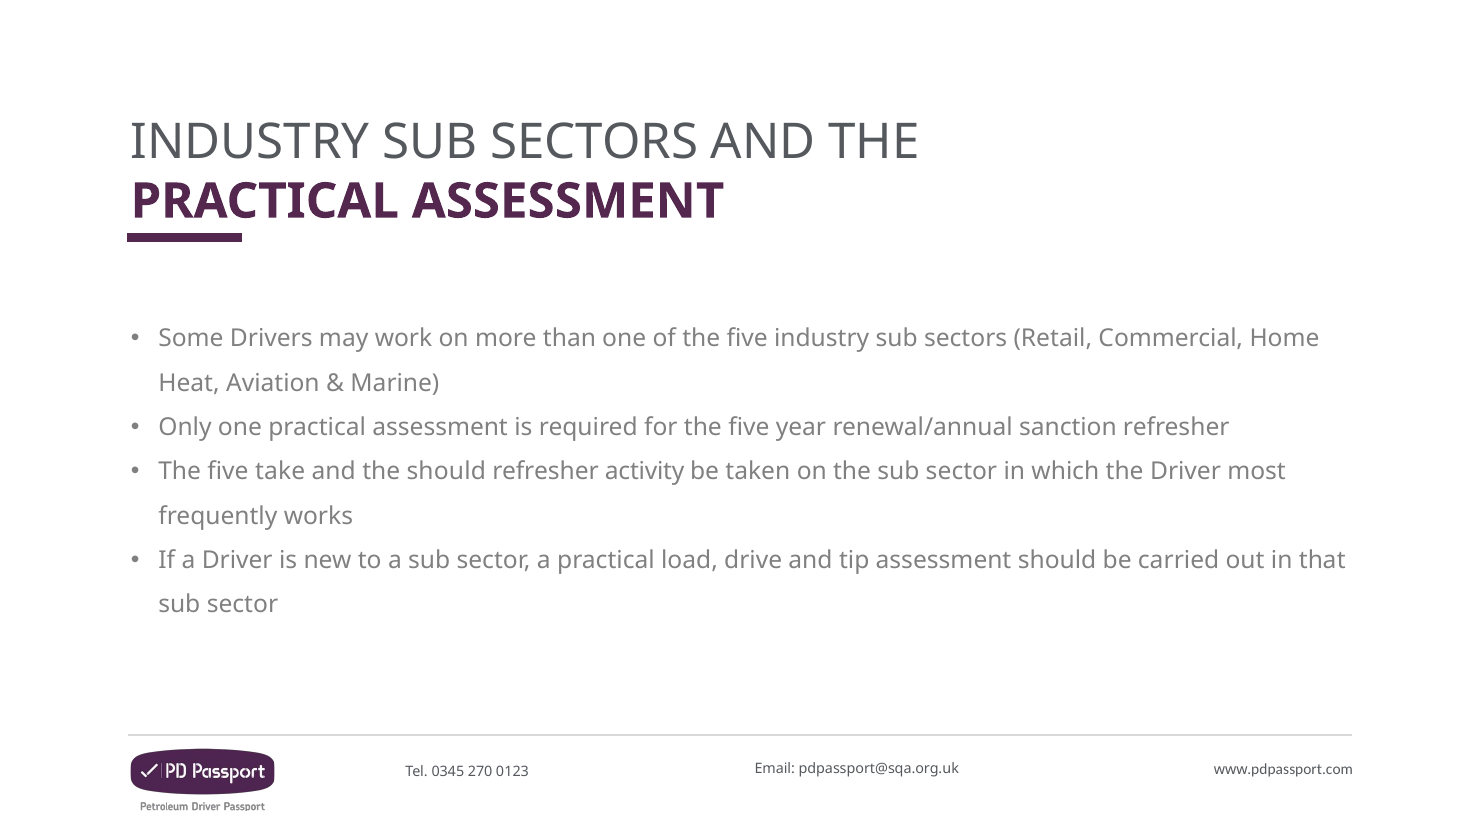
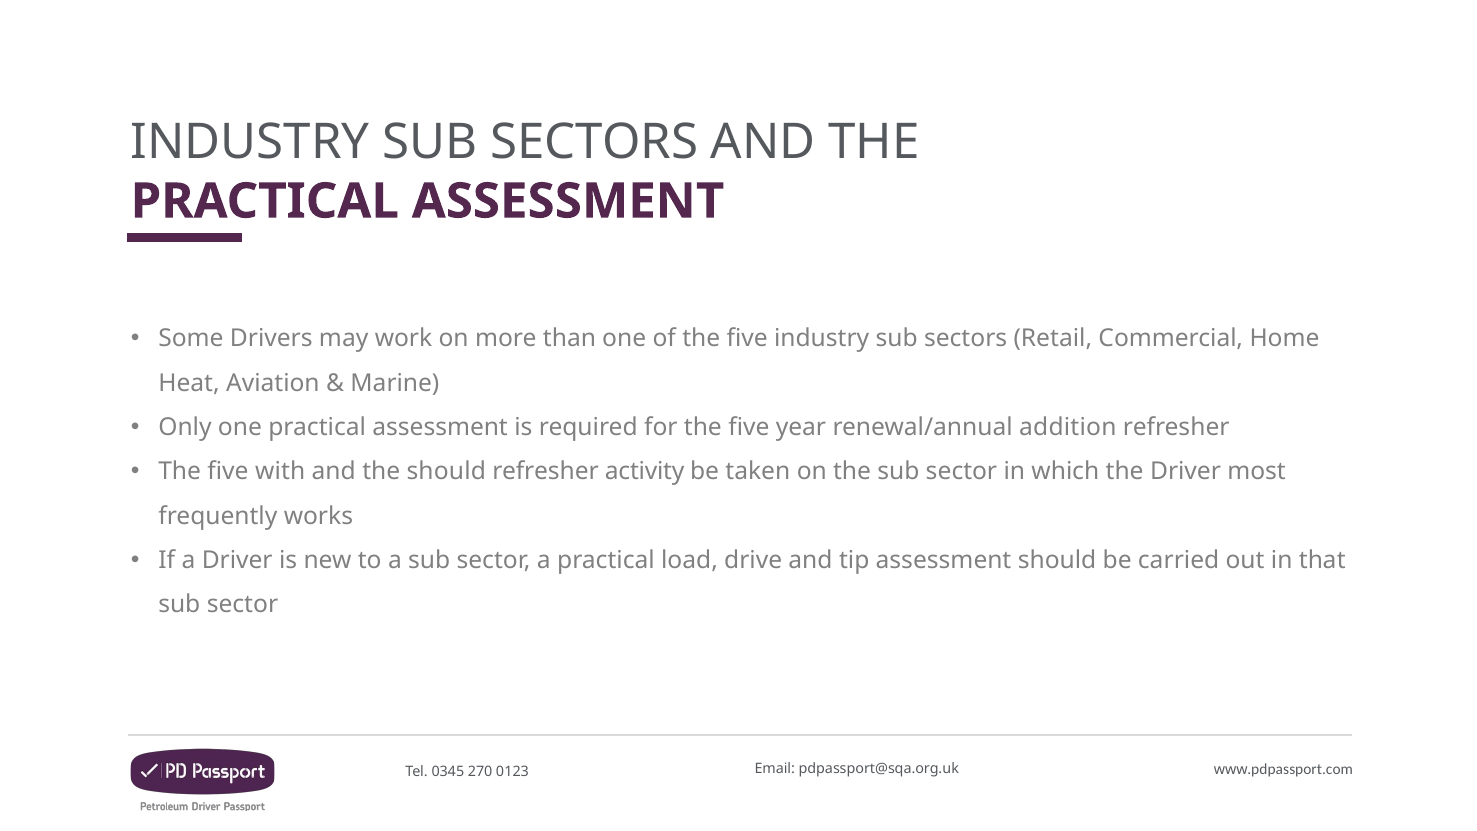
sanction: sanction -> addition (1068, 427)
take: take -> with (280, 472)
